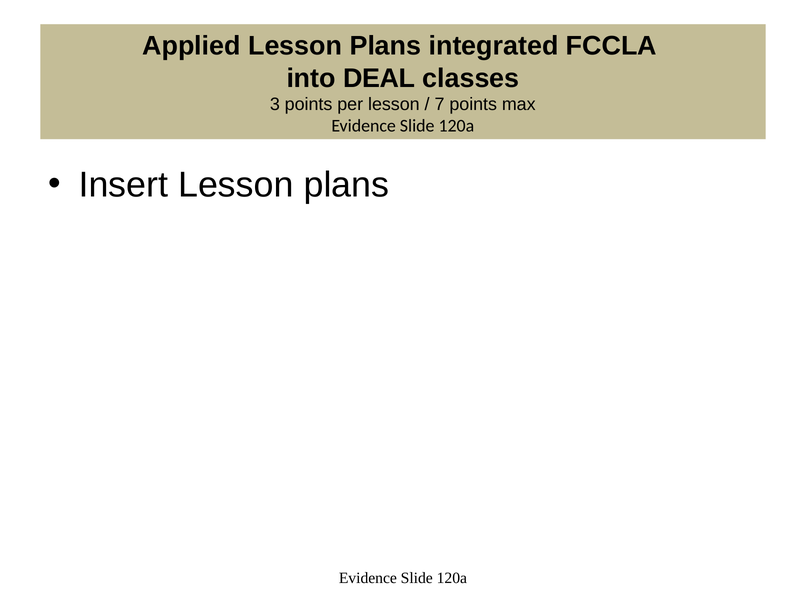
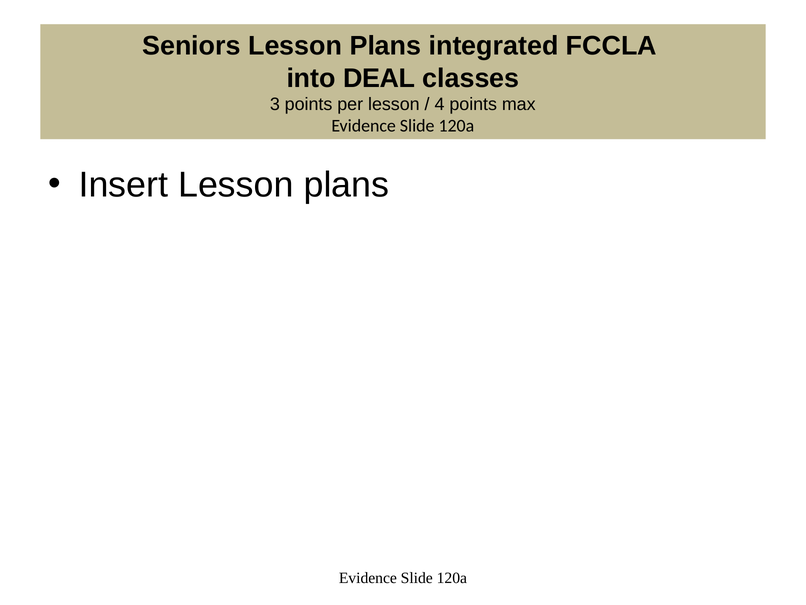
Applied: Applied -> Seniors (191, 46)
7: 7 -> 4 (439, 104)
